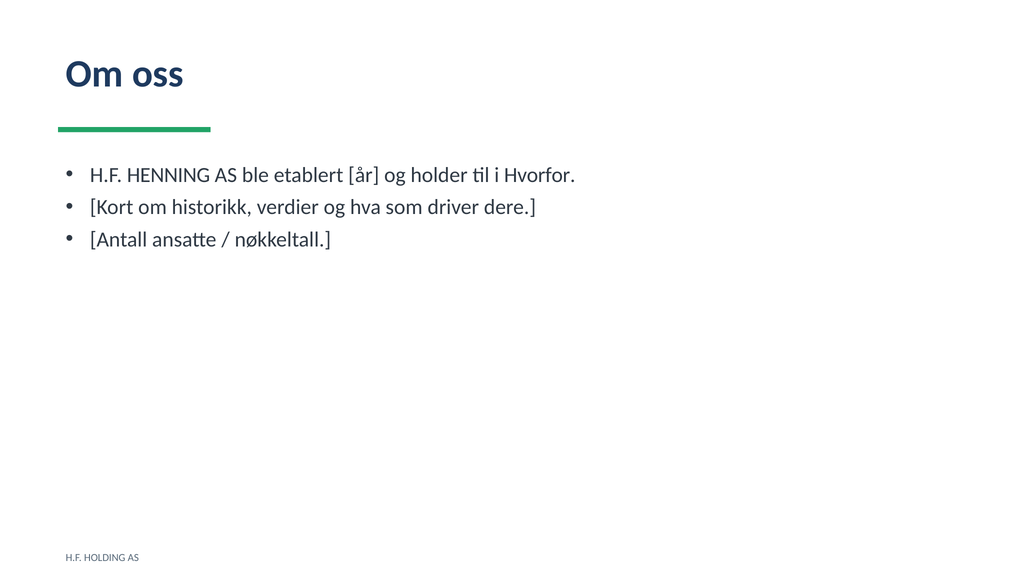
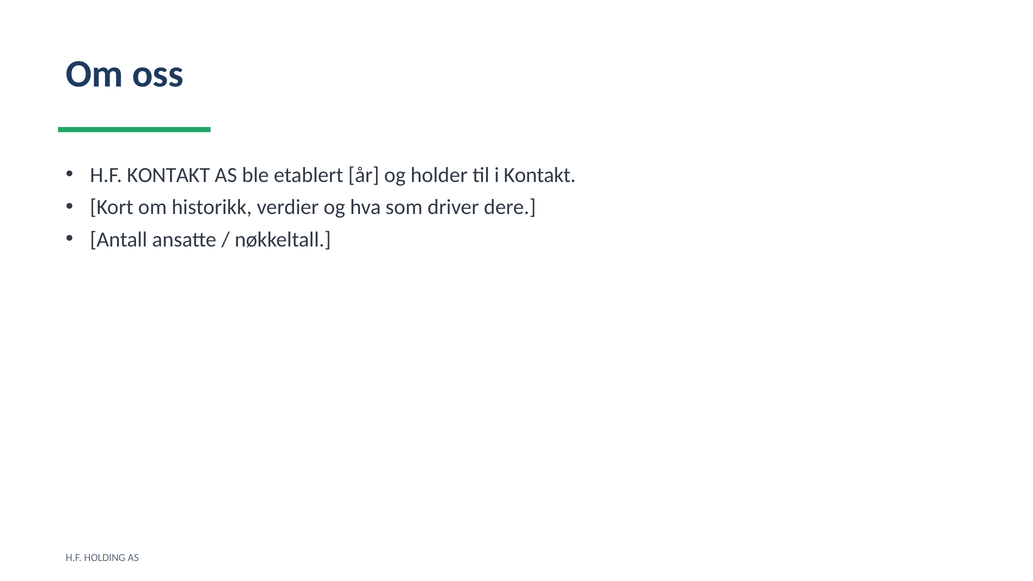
H.F HENNING: HENNING -> KONTAKT (168, 175)
i Hvorfor: Hvorfor -> Kontakt (540, 175)
